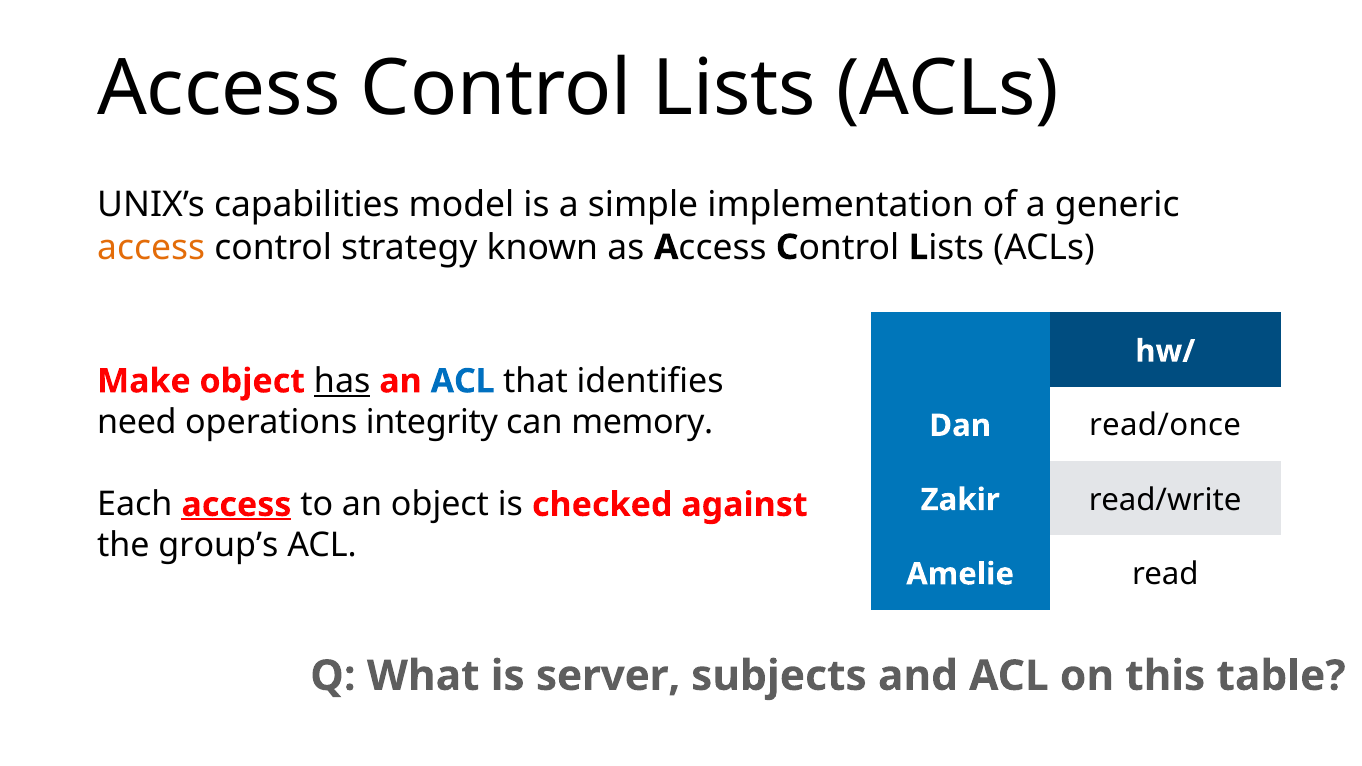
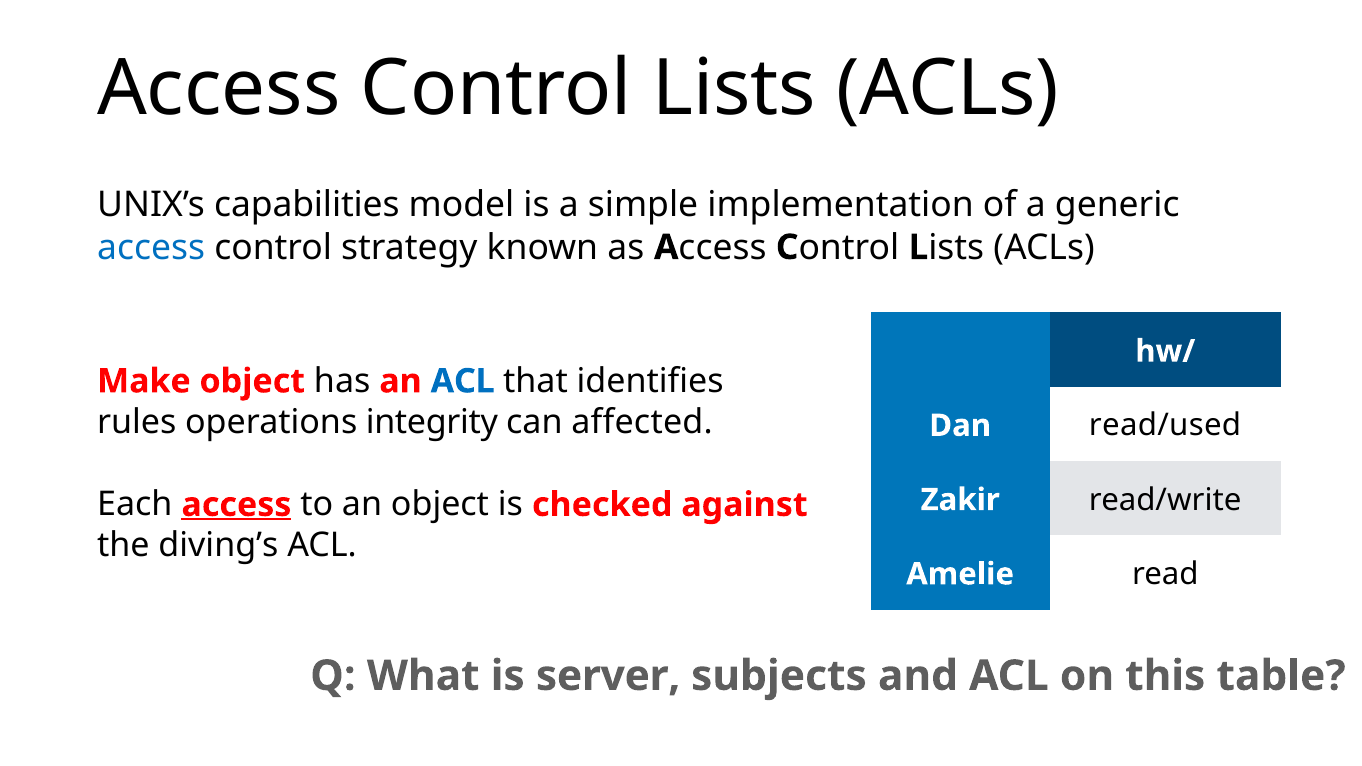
access colour: orange -> blue (151, 247)
has underline: present -> none (342, 381)
need: need -> rules (137, 422)
memory: memory -> affected (642, 422)
read/once: read/once -> read/used (1165, 426)
group’s: group’s -> diving’s (218, 546)
